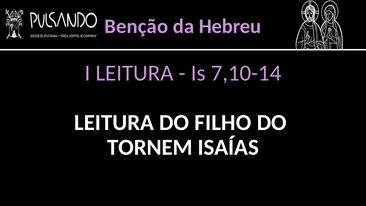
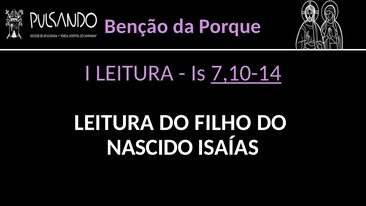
Hebreu: Hebreu -> Porque (230, 26)
7,10-14 underline: none -> present (246, 73)
TORNEM: TORNEM -> NASCIDO (150, 147)
